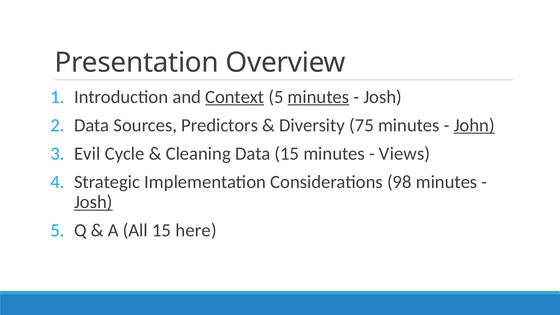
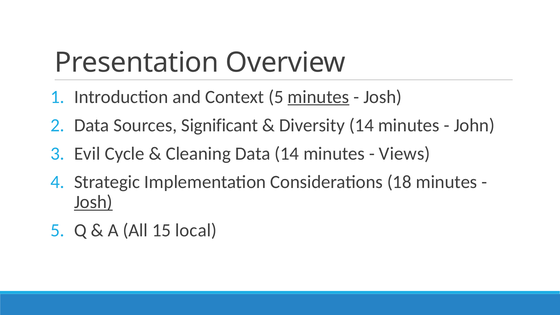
Context underline: present -> none (235, 97)
Predictors: Predictors -> Significant (220, 125)
Diversity 75: 75 -> 14 (361, 125)
John underline: present -> none (474, 125)
Data 15: 15 -> 14 (287, 154)
98: 98 -> 18 (399, 182)
here: here -> local (196, 230)
